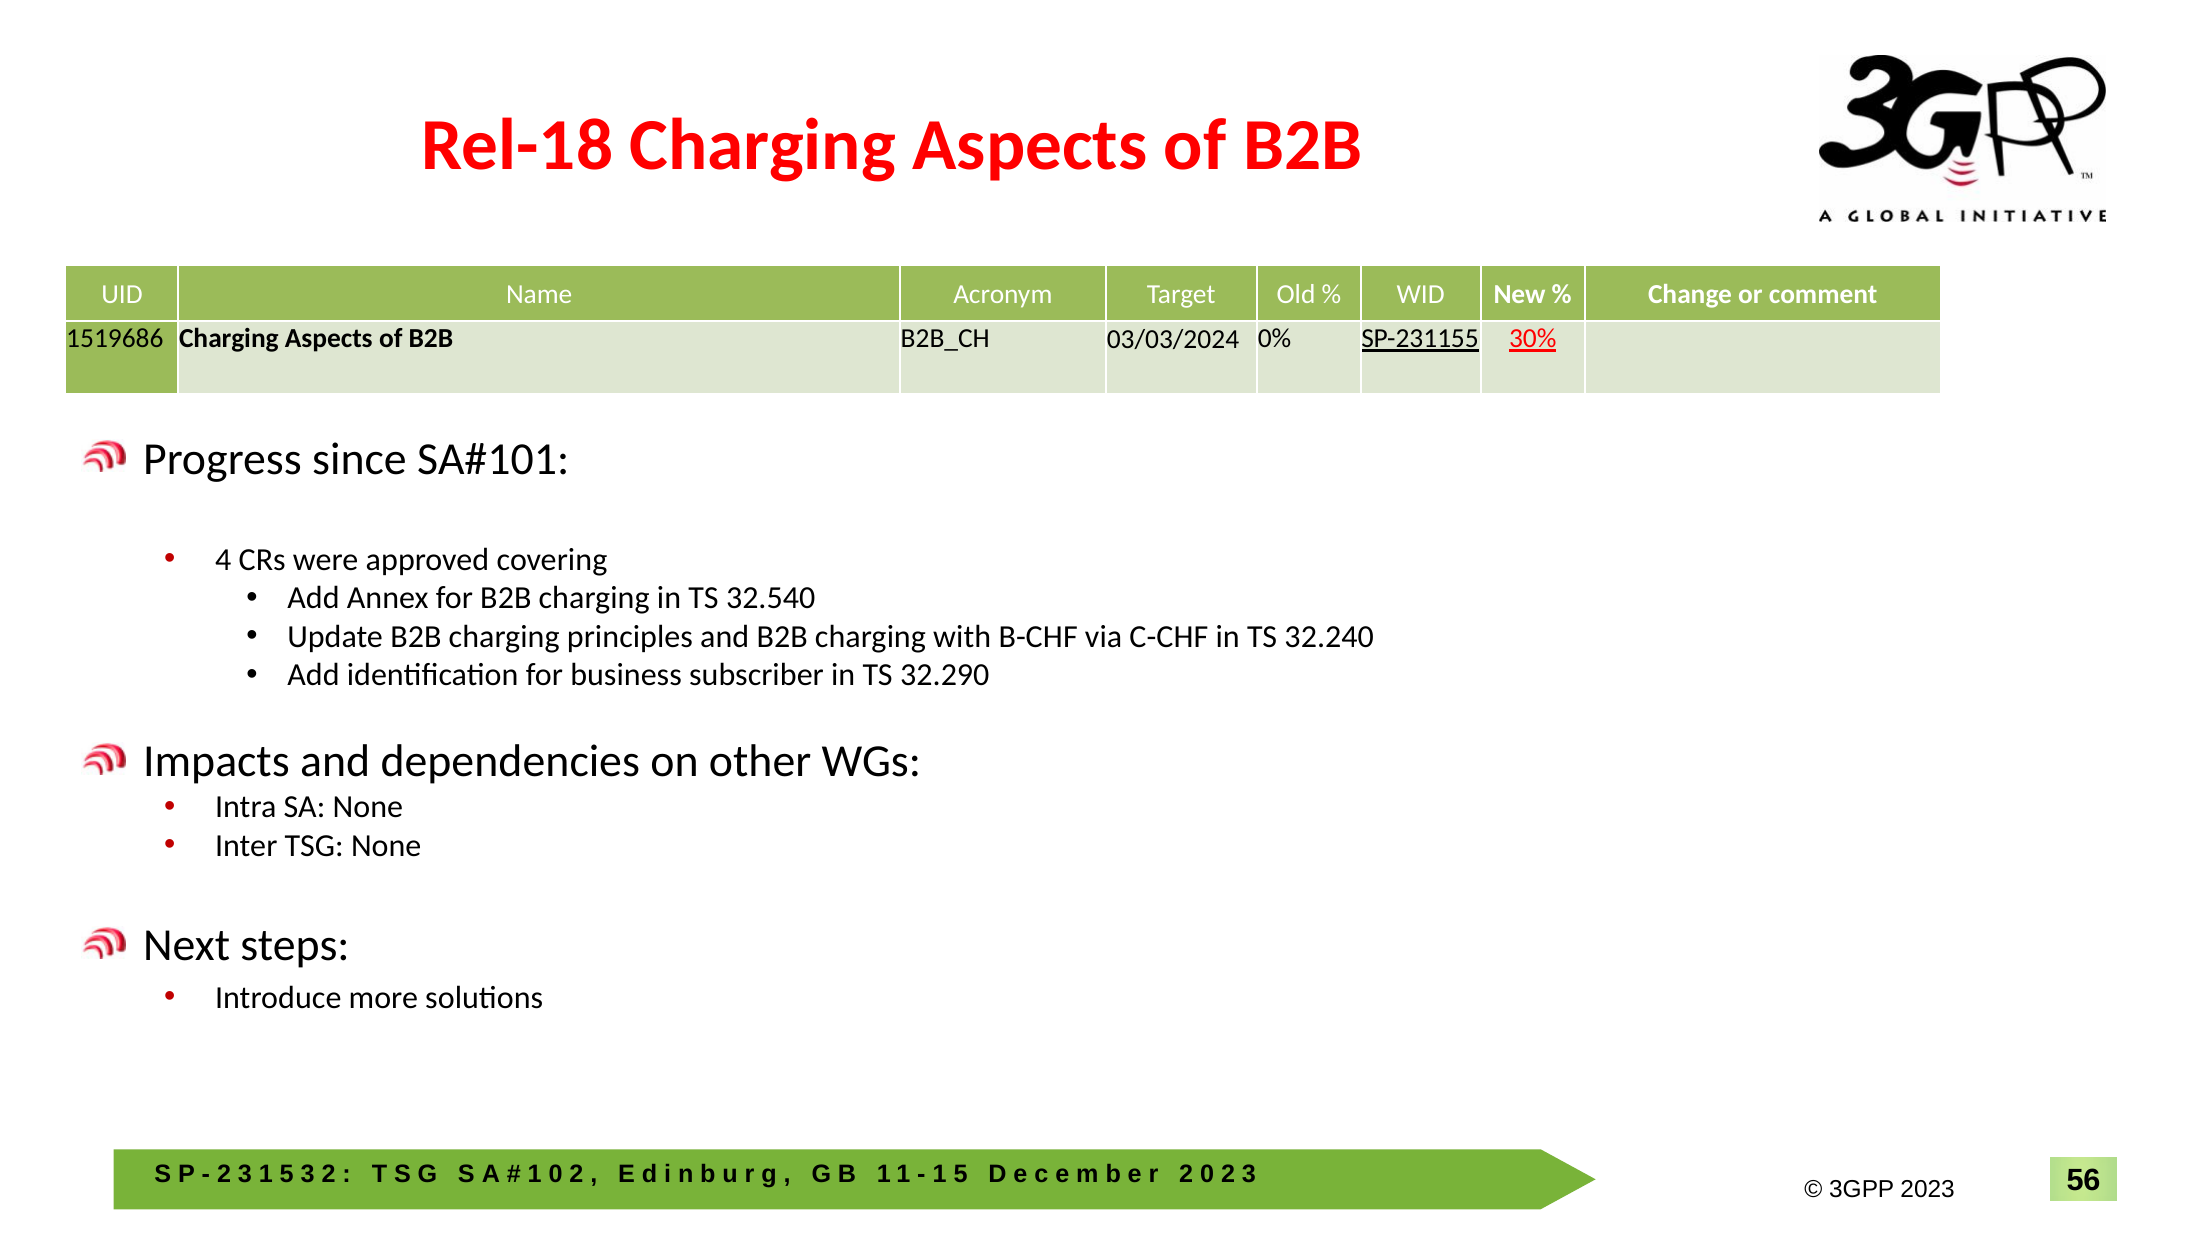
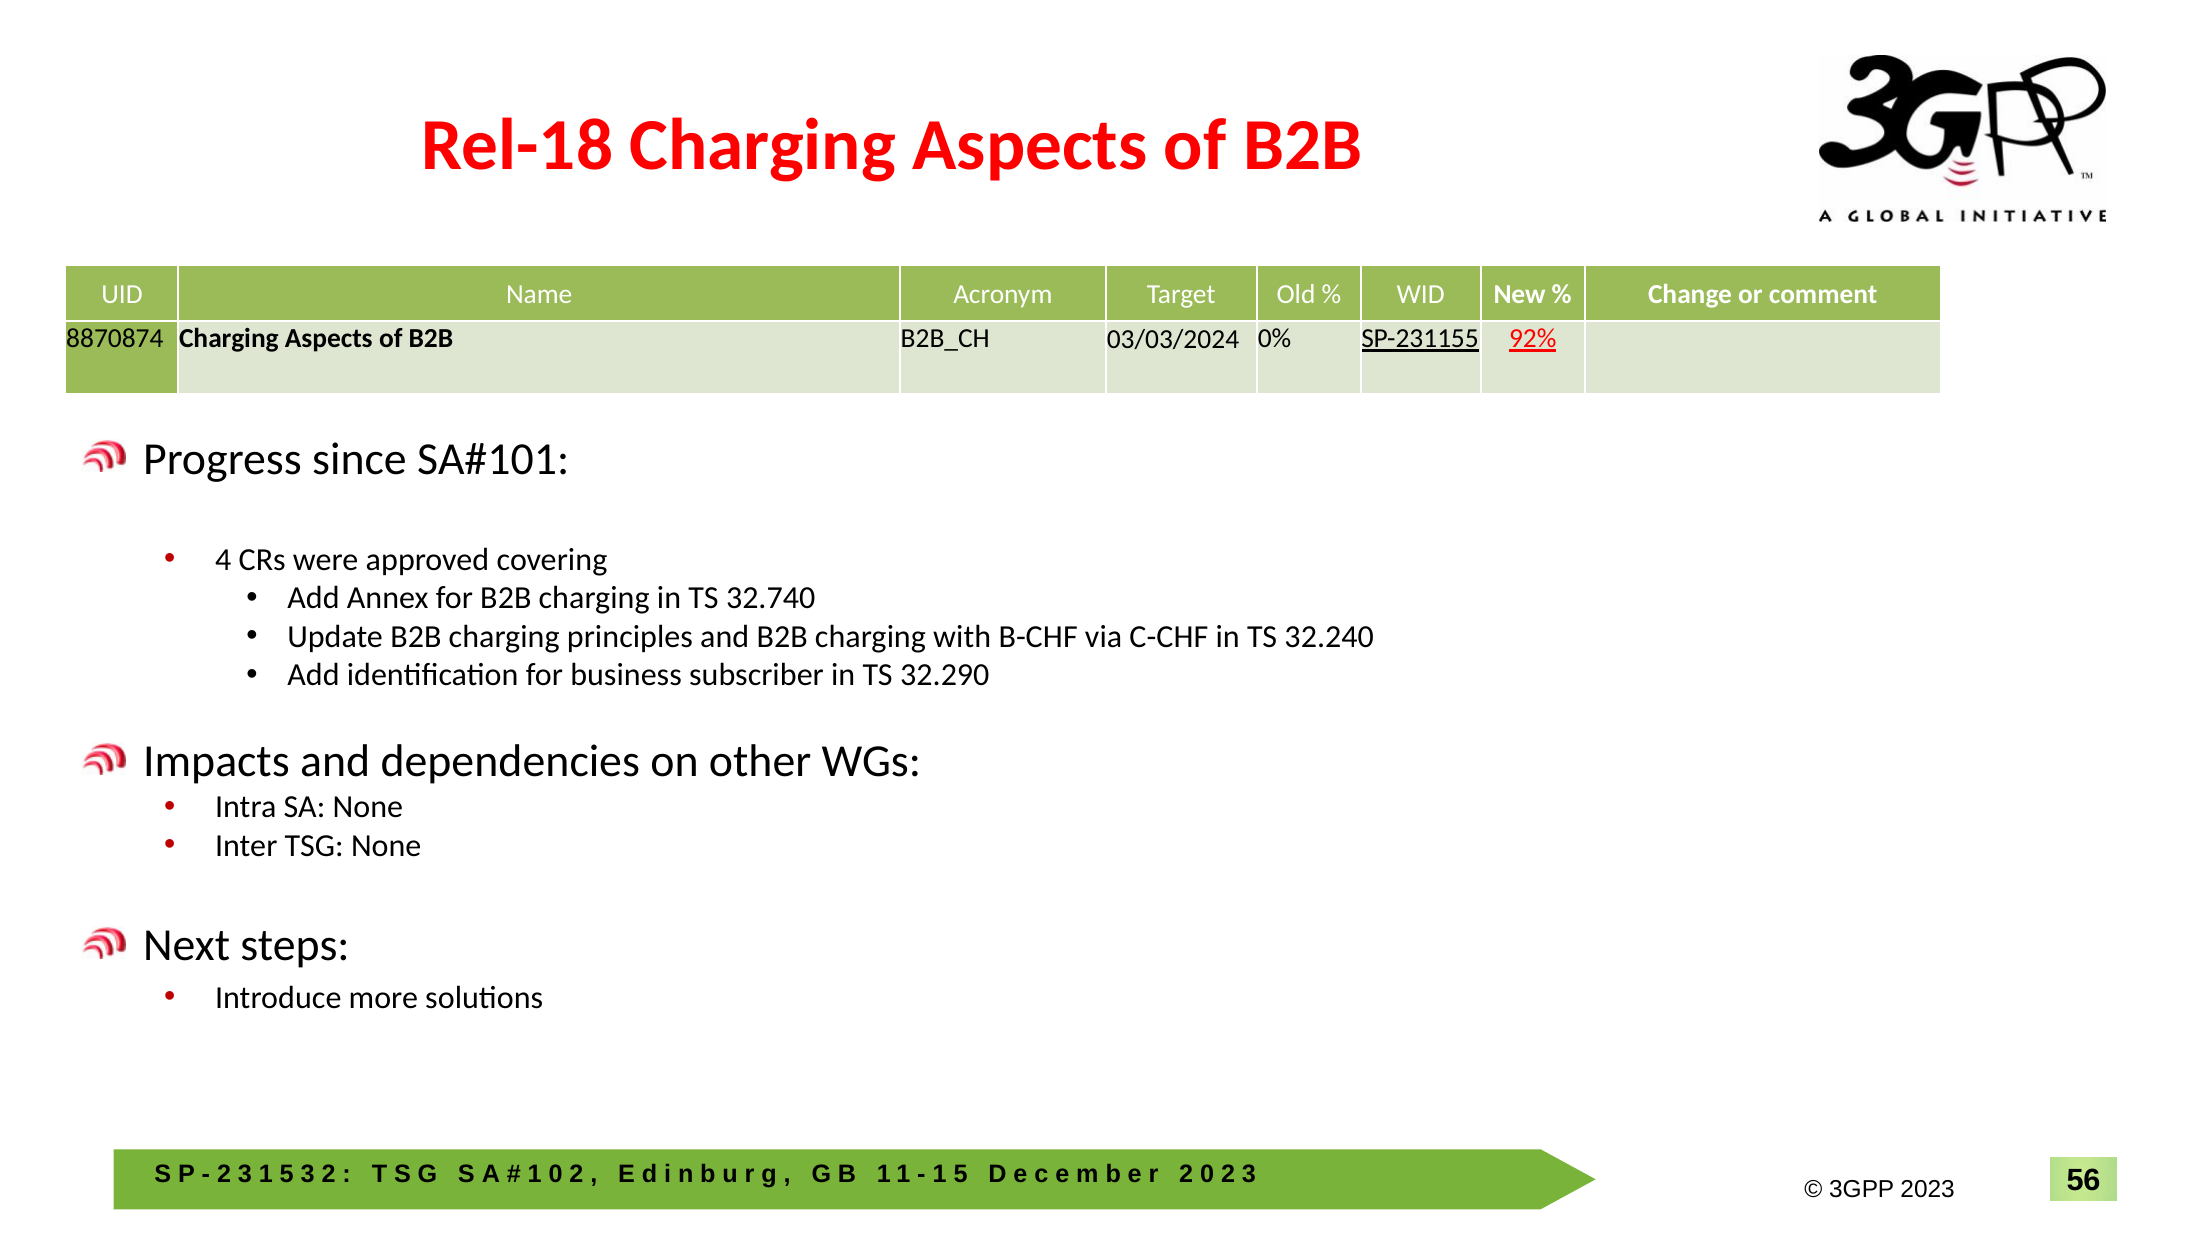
1519686: 1519686 -> 8870874 (115, 338)
30%: 30% -> 92% (1533, 338)
32.540: 32.540 -> 32.740 (771, 598)
